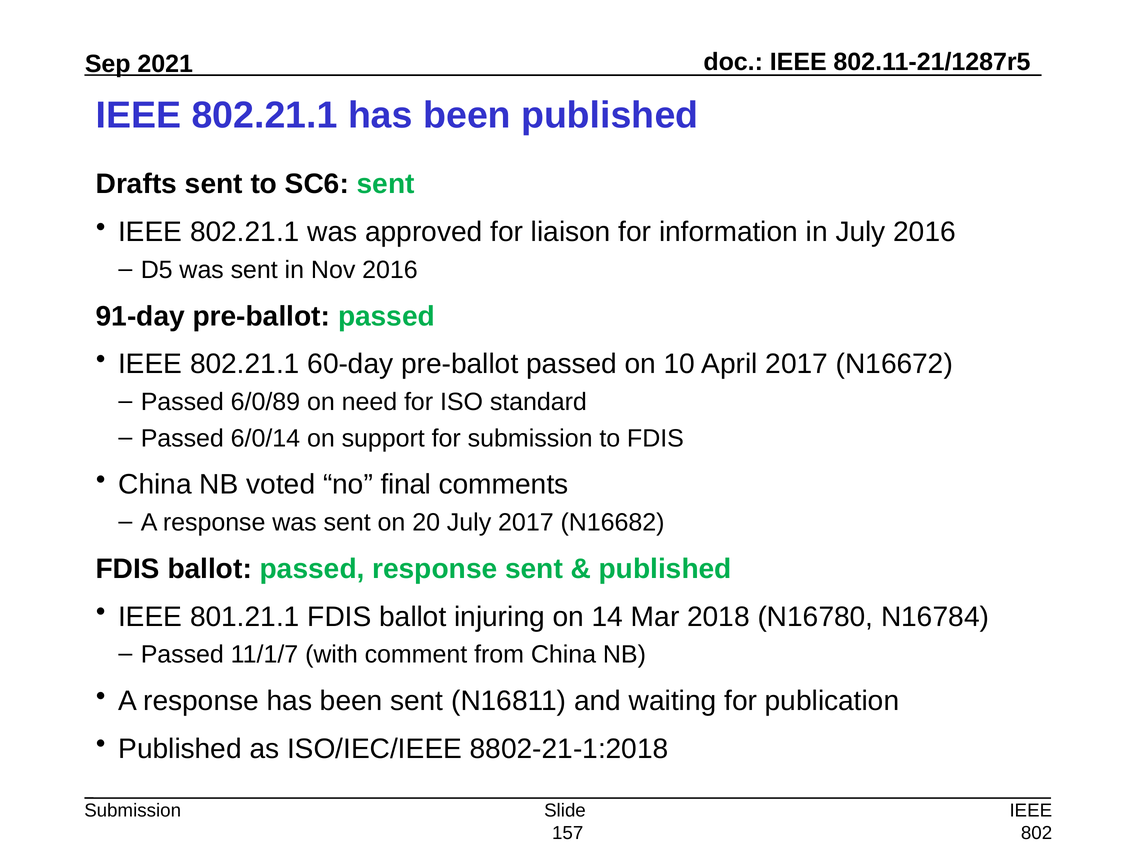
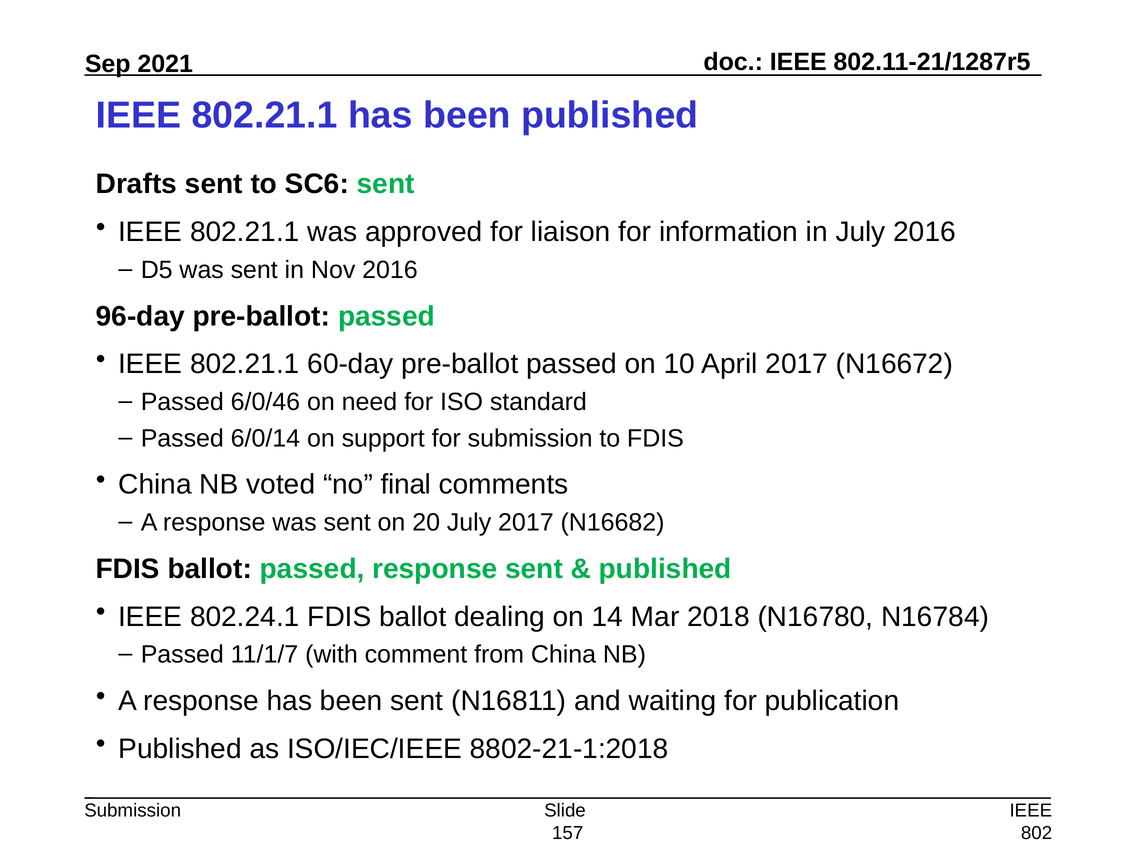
91-day: 91-day -> 96-day (140, 316)
6/0/89: 6/0/89 -> 6/0/46 (265, 402)
801.21.1: 801.21.1 -> 802.24.1 (245, 616)
injuring: injuring -> dealing (500, 616)
